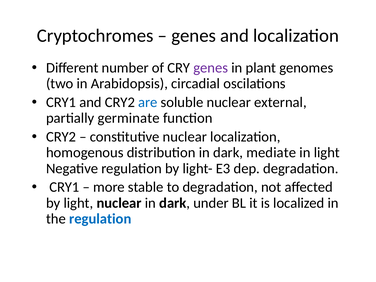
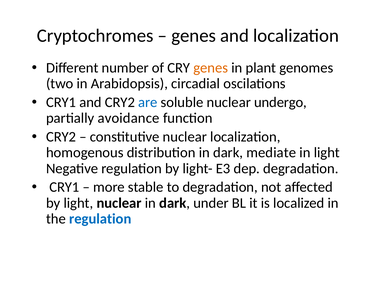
genes colour: purple -> orange (211, 68)
external: external -> undergo (280, 102)
germinate: germinate -> avoidance (129, 118)
